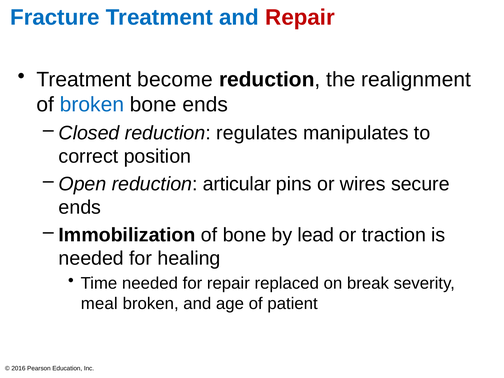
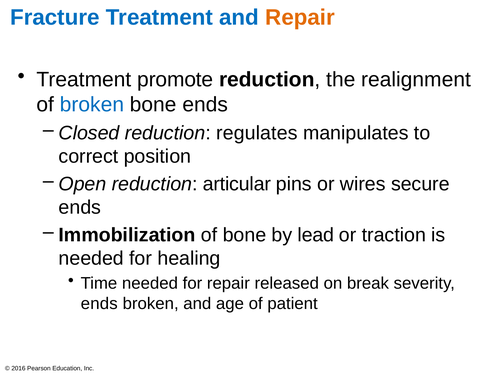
Repair colour: red -> orange (300, 18)
become: become -> promote (175, 80)
replaced: replaced -> released (287, 283)
meal: meal -> ends (99, 304)
